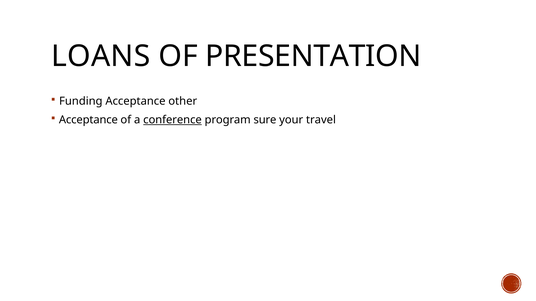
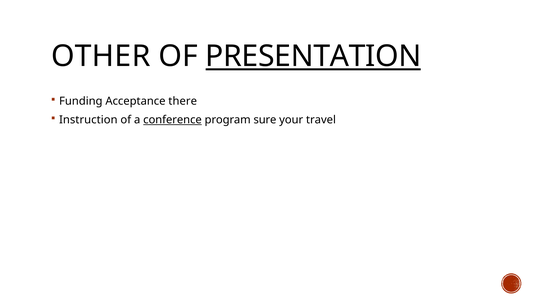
LOANS: LOANS -> OTHER (101, 56)
PRESENTATION underline: none -> present (313, 56)
other: other -> there (183, 101)
Acceptance: Acceptance -> Instruction (88, 120)
